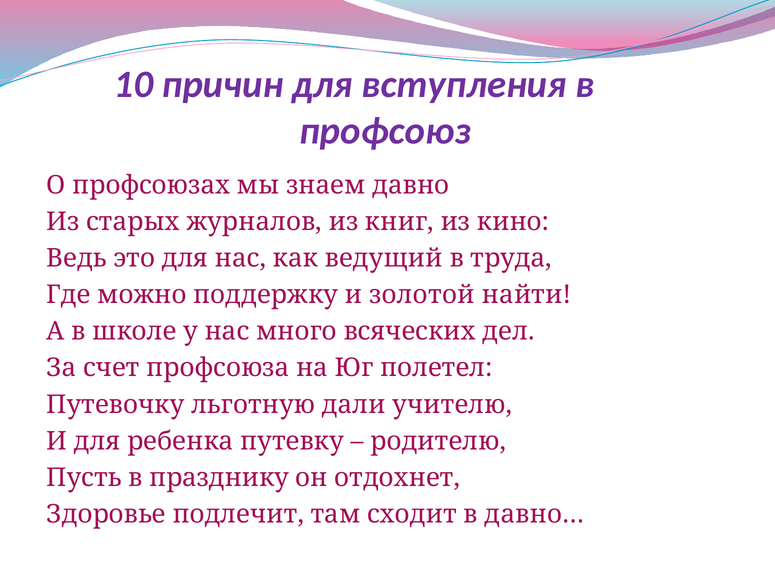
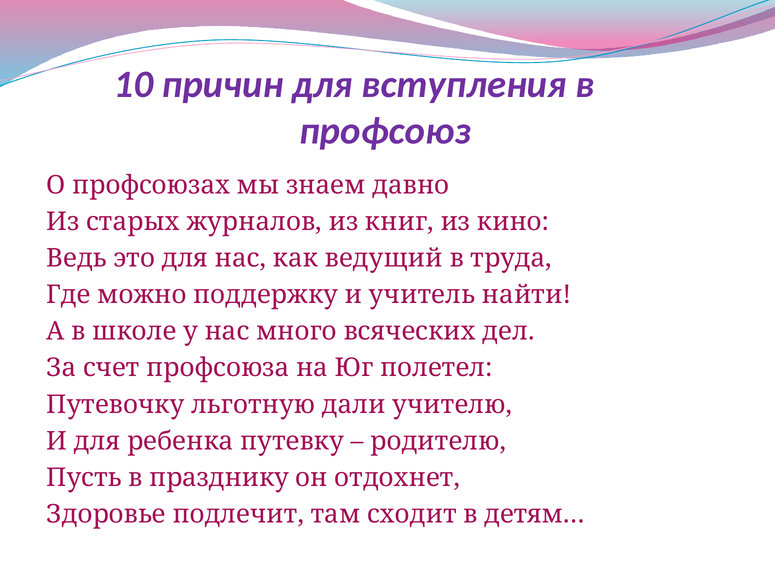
золотой: золотой -> учитель (422, 295)
давно…: давно… -> детям… (535, 514)
